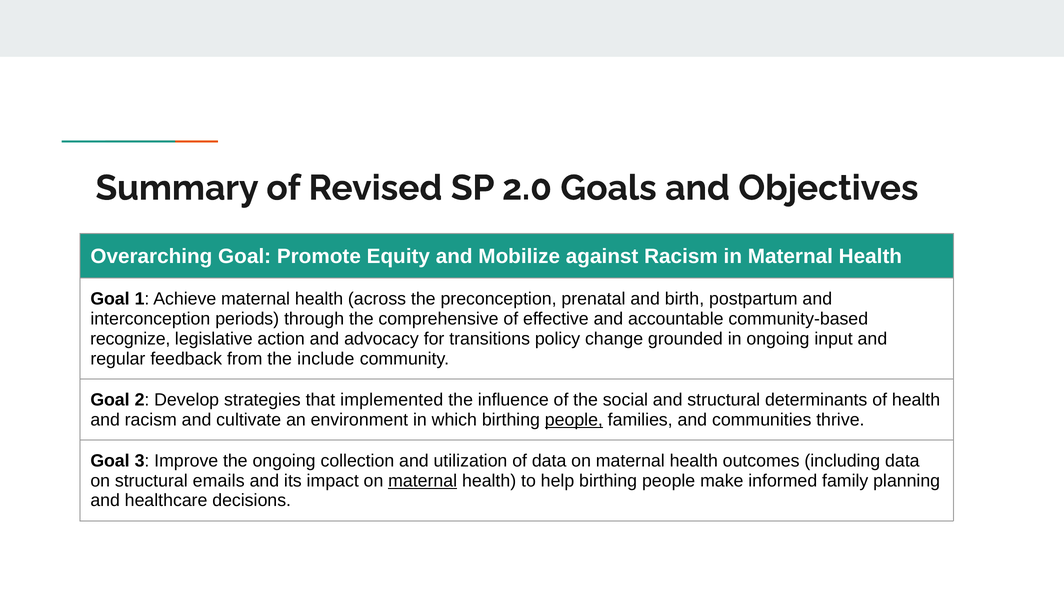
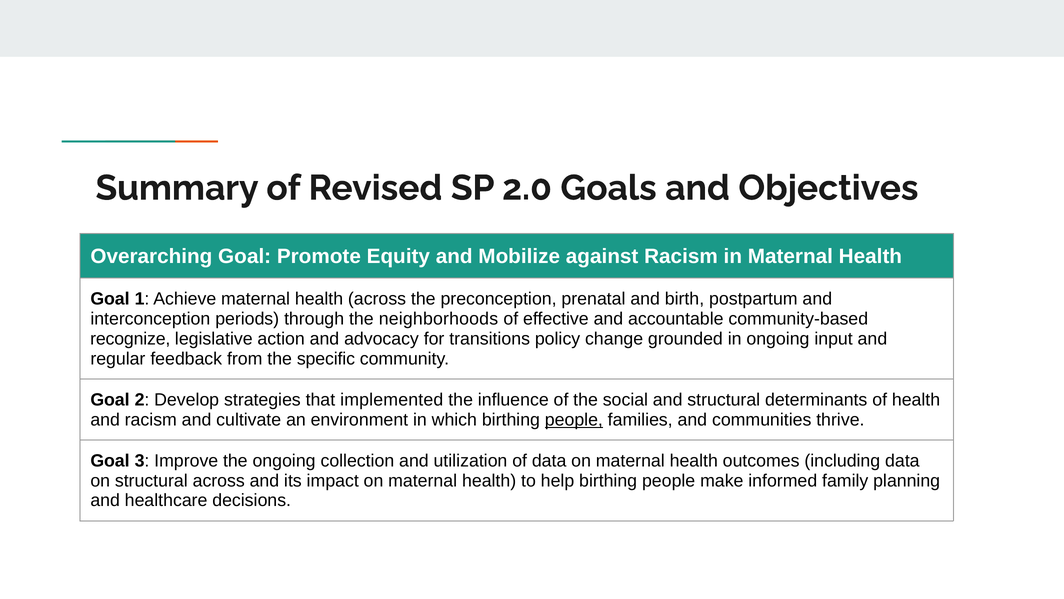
comprehensive: comprehensive -> neighborhoods (438, 319)
include: include -> specific (326, 358)
structural emails: emails -> across (219, 480)
maternal underline: present -> none (423, 480)
